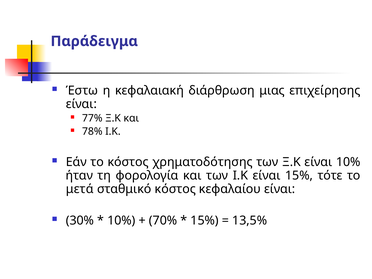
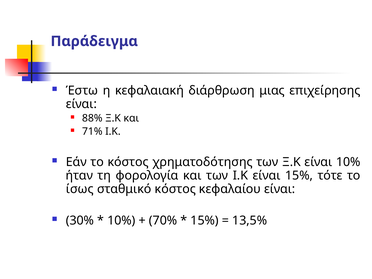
77%: 77% -> 88% (92, 118)
78%: 78% -> 71% (92, 132)
μετά: μετά -> ίσως (80, 189)
